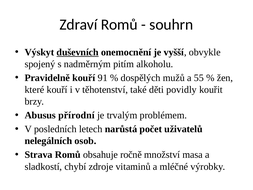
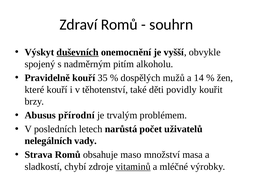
91: 91 -> 35 (103, 78)
55: 55 -> 14 (199, 78)
osob: osob -> vady (86, 141)
ročně: ročně -> maso (131, 155)
vitaminů underline: none -> present (133, 166)
